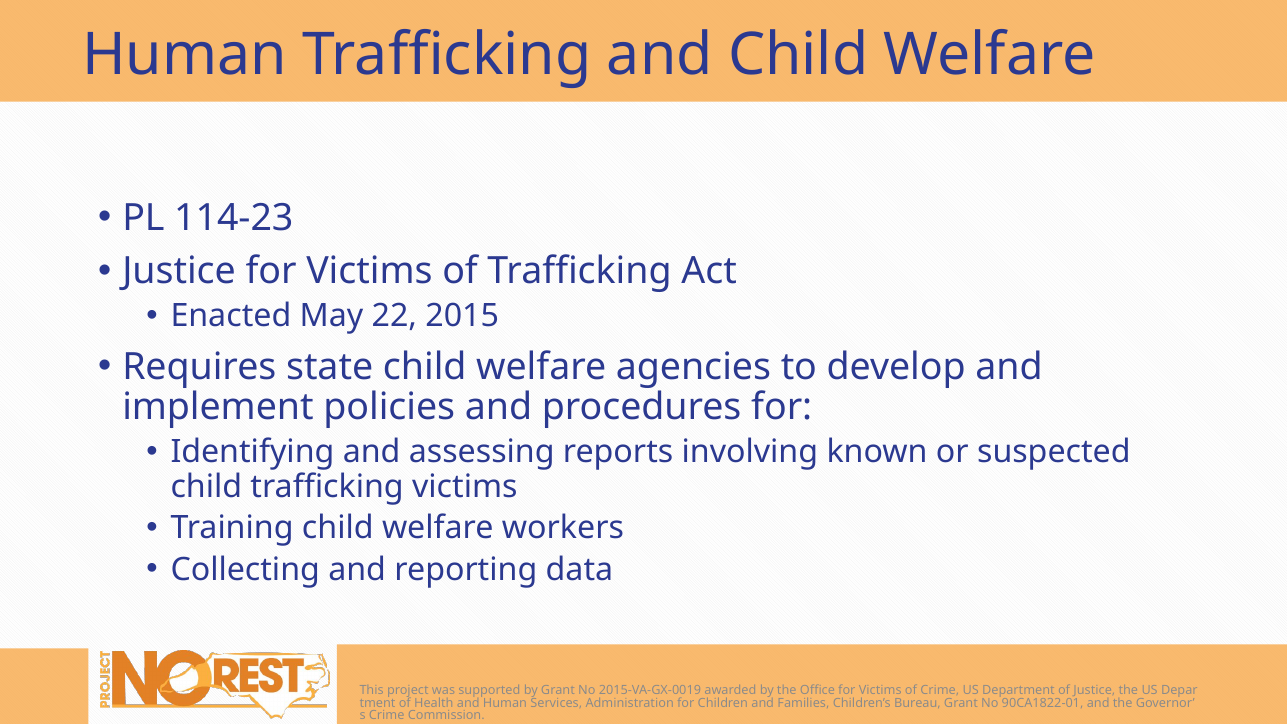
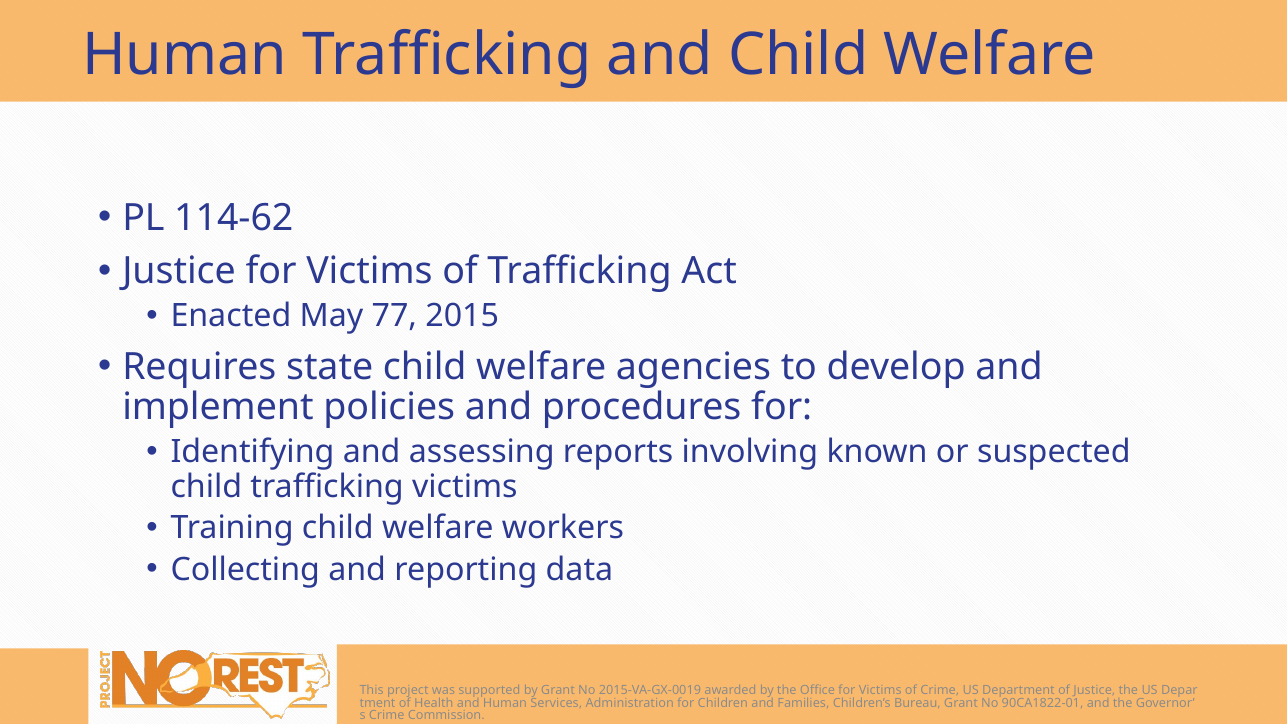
114-23: 114-23 -> 114-62 (234, 218)
22: 22 -> 77 (394, 316)
